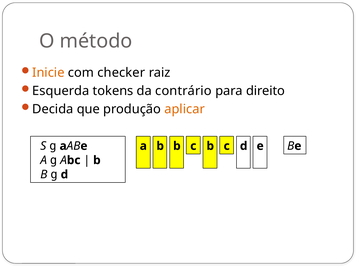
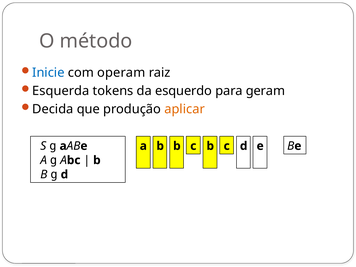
Inicie colour: orange -> blue (48, 73)
checker: checker -> operam (121, 73)
contrário: contrário -> esquerdo (184, 91)
direito: direito -> geram (265, 91)
